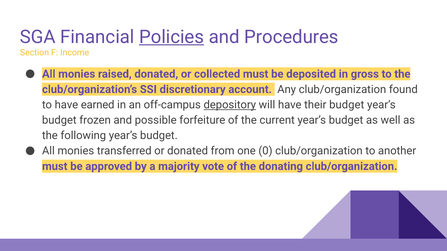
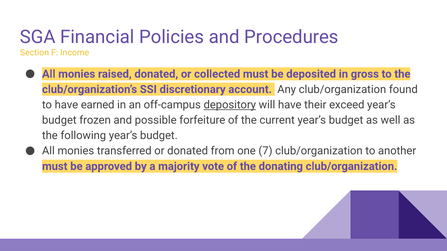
Policies underline: present -> none (172, 37)
their budget: budget -> exceed (347, 105)
0: 0 -> 7 (265, 151)
